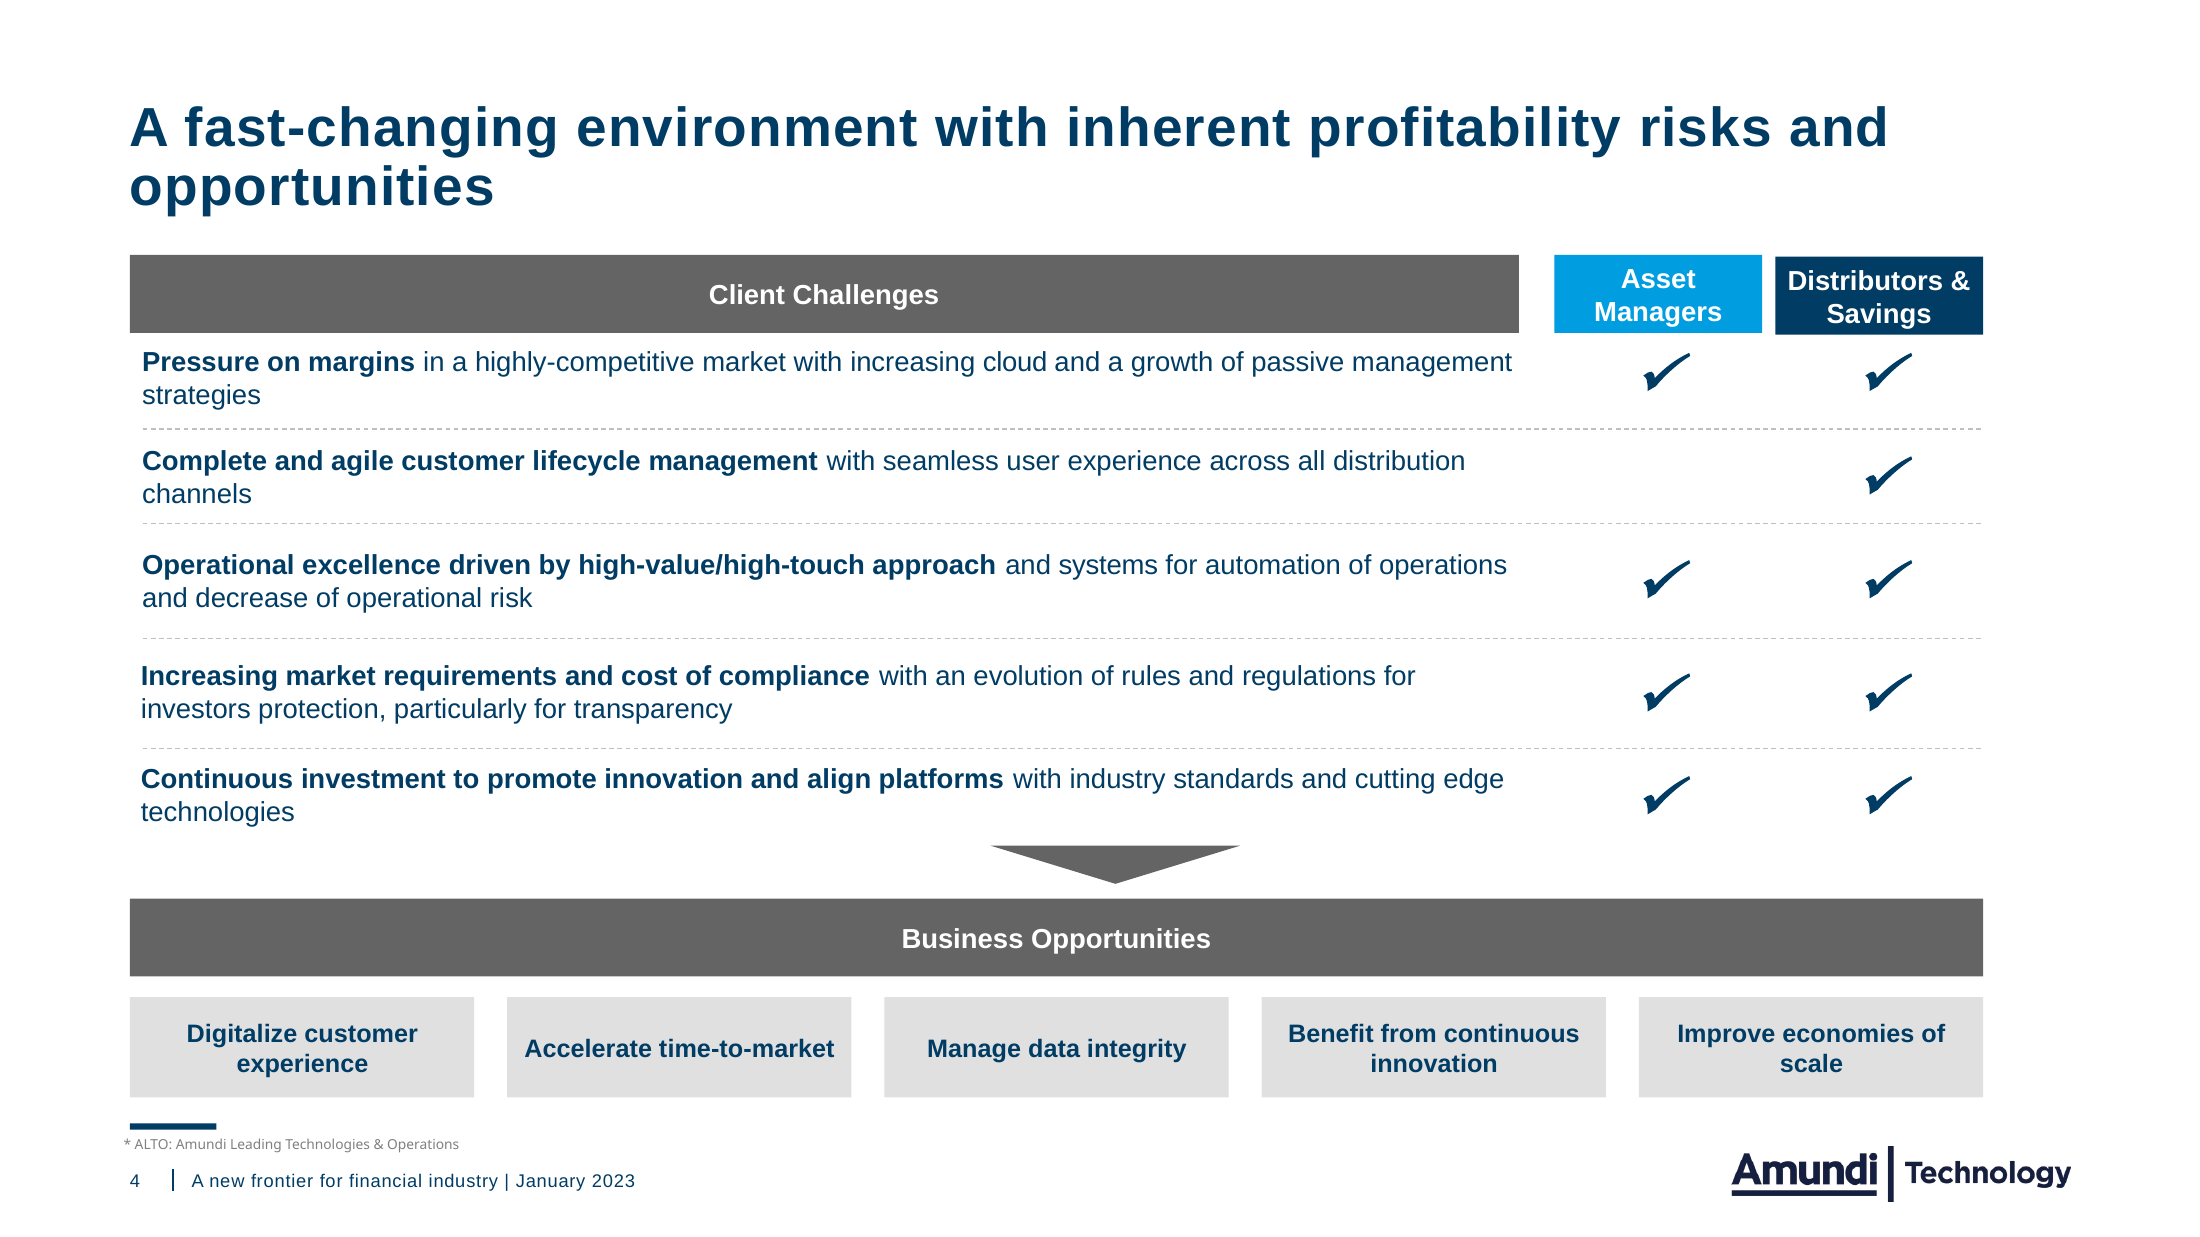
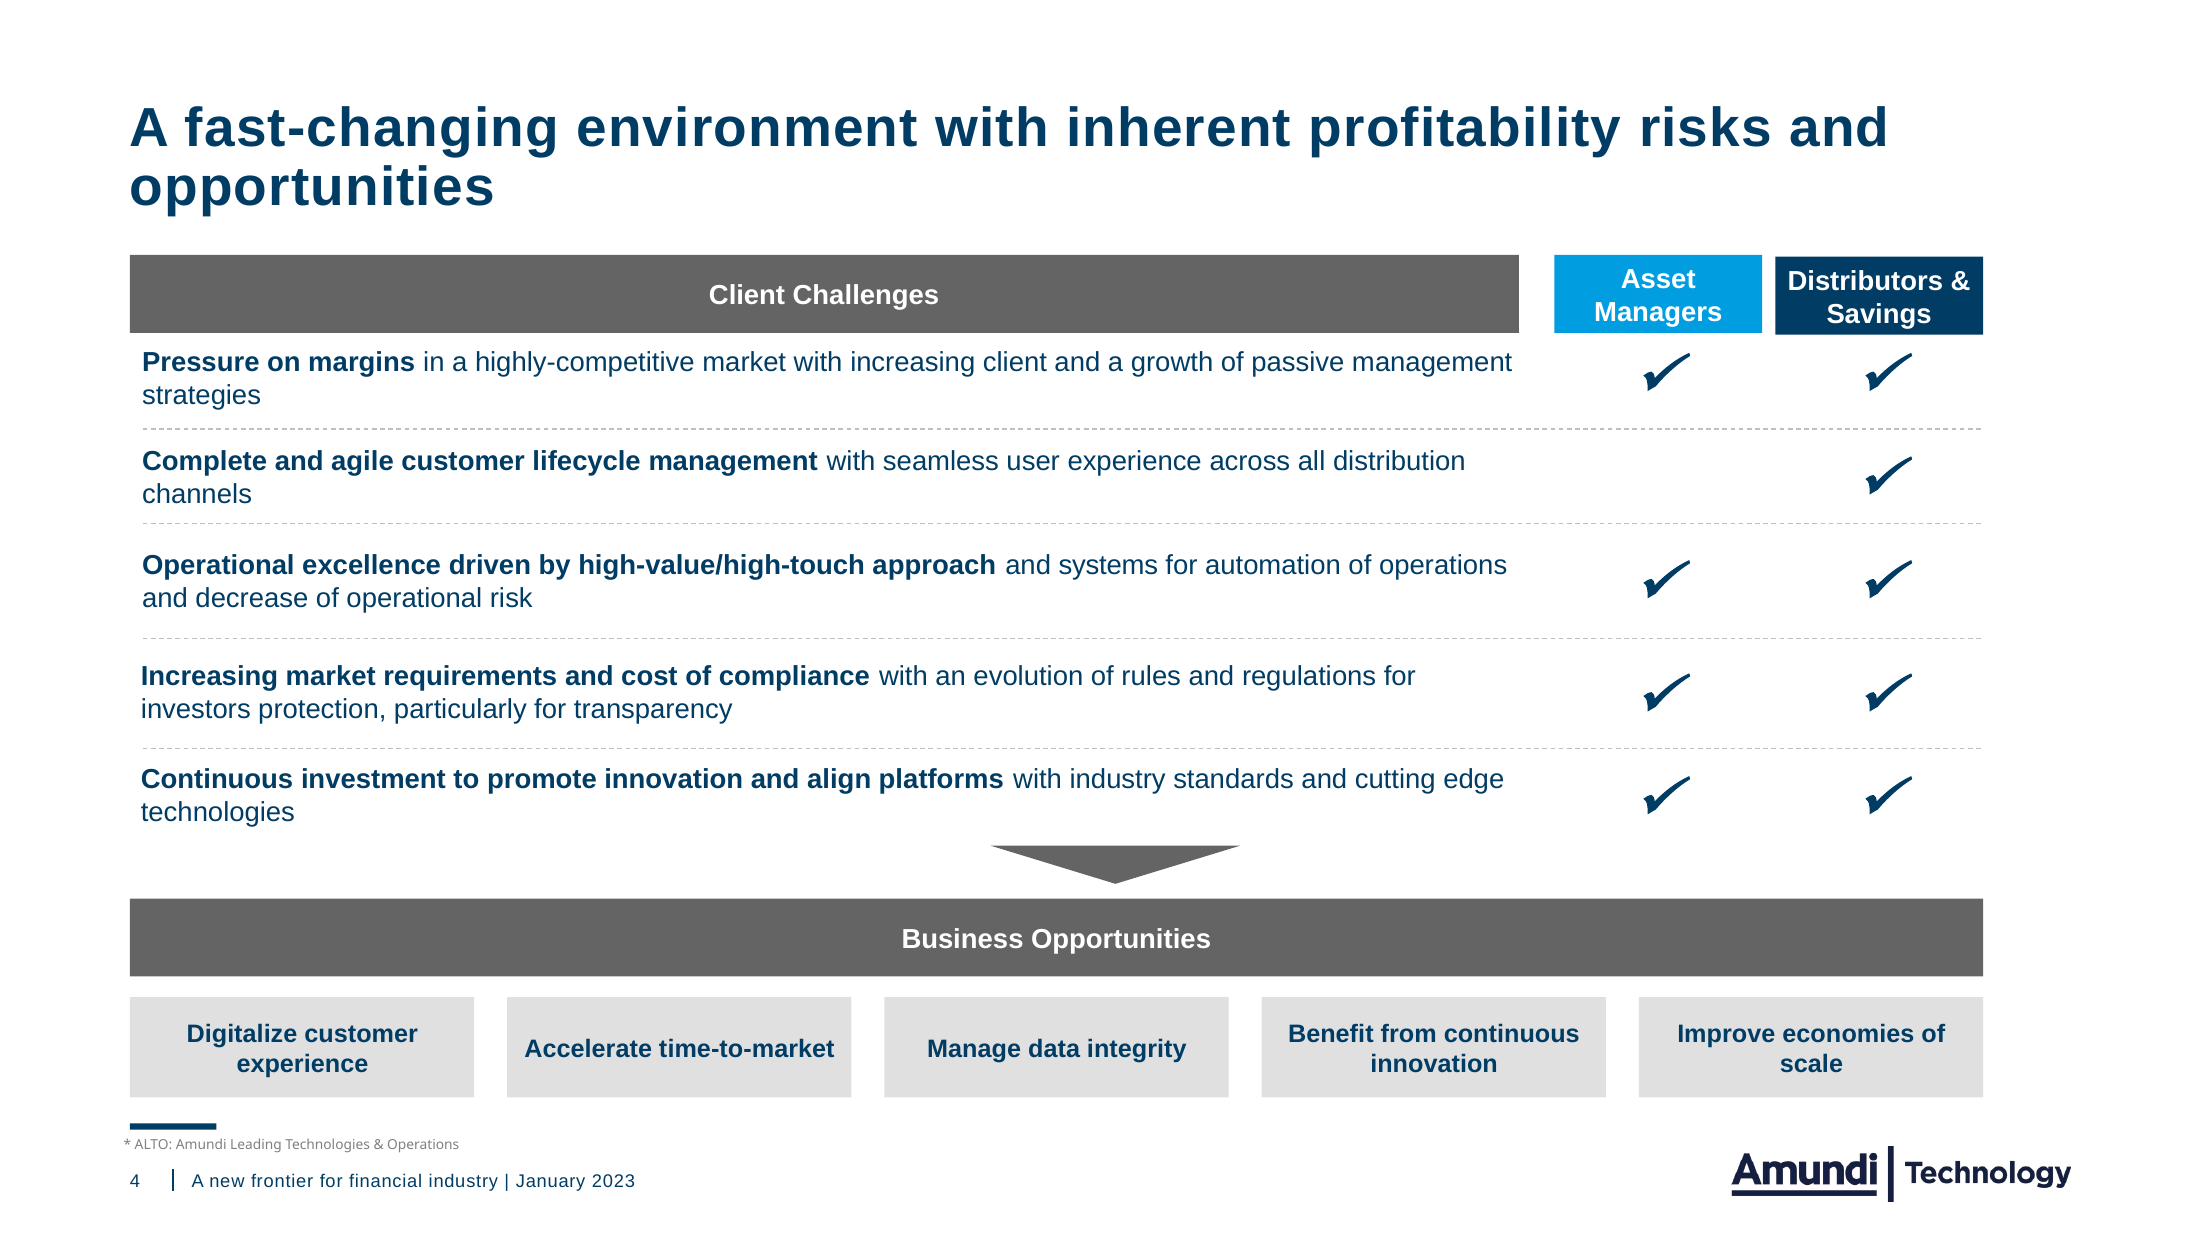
increasing cloud: cloud -> client (1015, 363)
